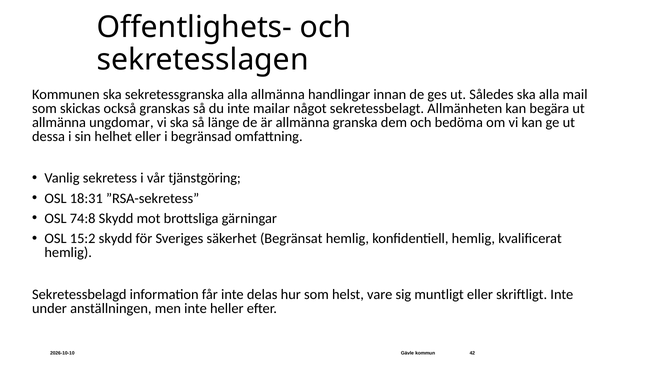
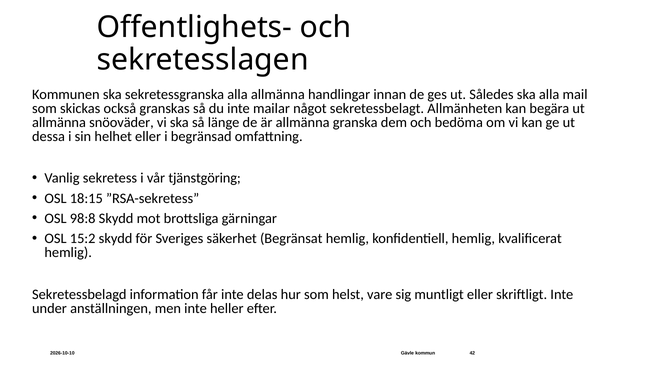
ungdomar: ungdomar -> snöoväder (121, 122)
18:31: 18:31 -> 18:15 (86, 198)
74:8: 74:8 -> 98:8 (83, 219)
